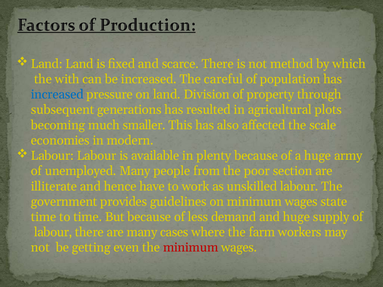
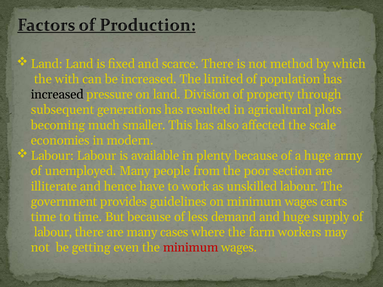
careful: careful -> limited (224, 79)
increased colour: blue -> black (57, 95)
state: state -> carts (334, 202)
